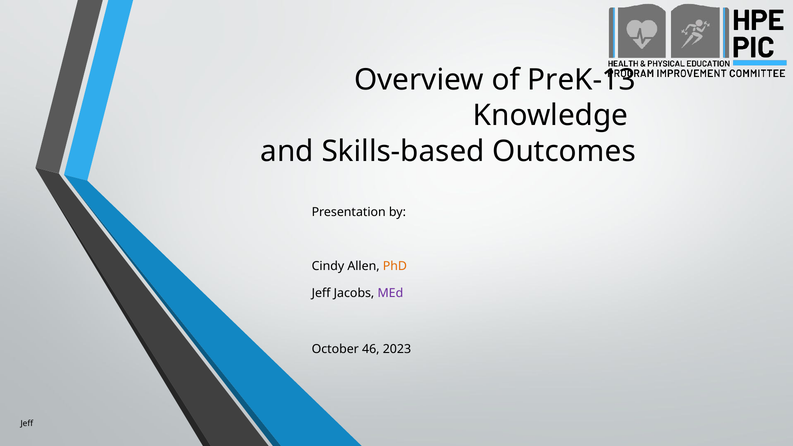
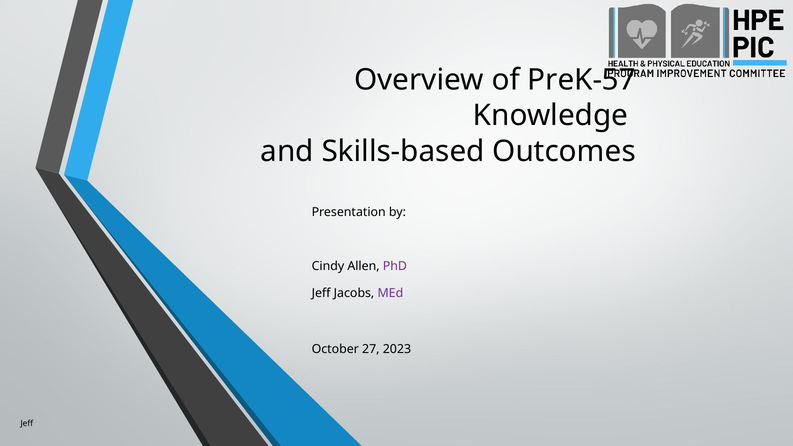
PreK-13: PreK-13 -> PreK-57 (582, 80)
PhD colour: orange -> purple (395, 266)
46: 46 -> 27 (371, 349)
